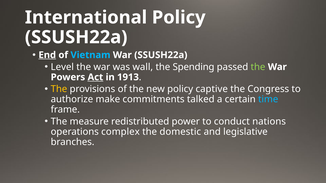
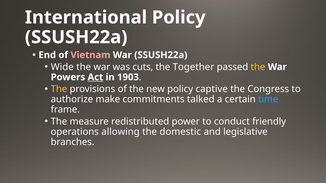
End underline: present -> none (47, 55)
Vietnam colour: light blue -> pink (90, 55)
Level: Level -> Wide (62, 67)
wall: wall -> cuts (143, 67)
Spending: Spending -> Together (193, 67)
the colour: light green -> yellow (258, 67)
1913: 1913 -> 1903 (128, 77)
nations: nations -> friendly (269, 122)
complex: complex -> allowing (120, 132)
